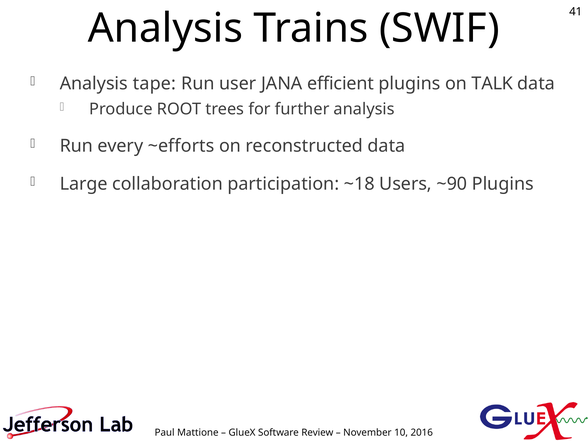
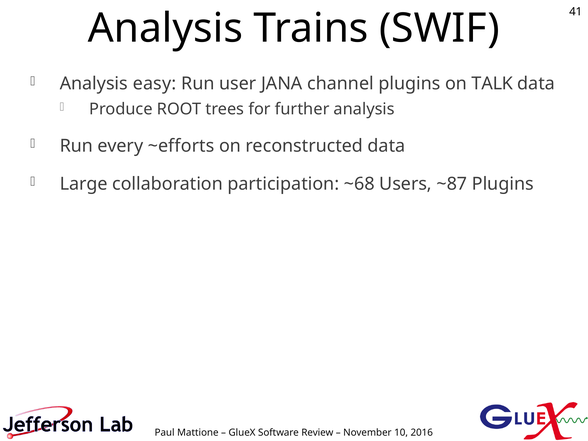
tape: tape -> easy (154, 84)
efficient: efficient -> channel (340, 84)
~18: ~18 -> ~68 (359, 184)
~90: ~90 -> ~87 (452, 184)
